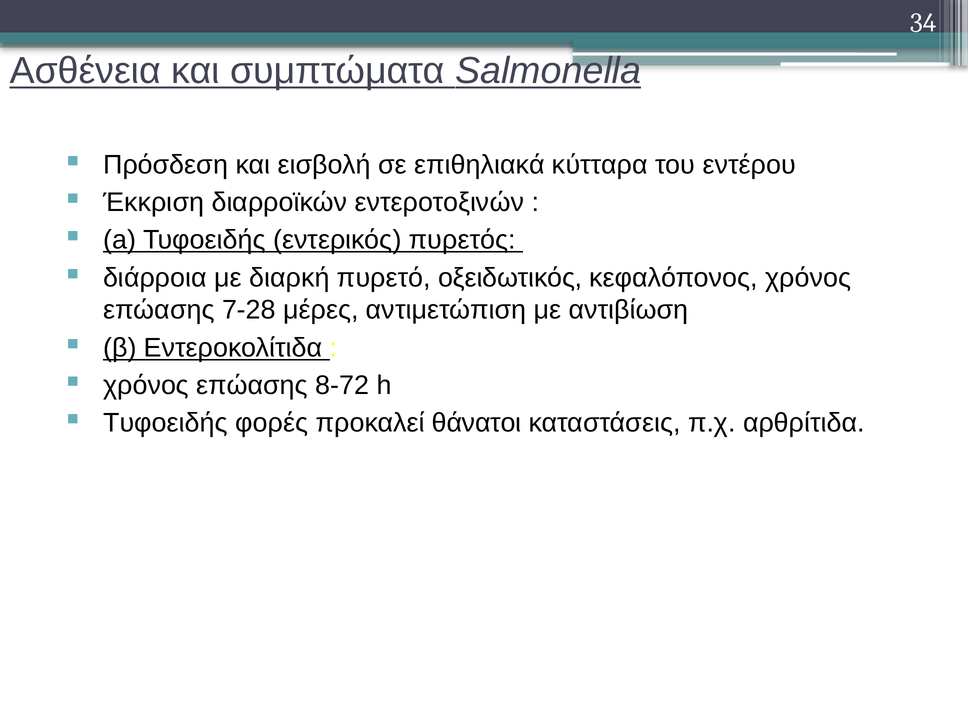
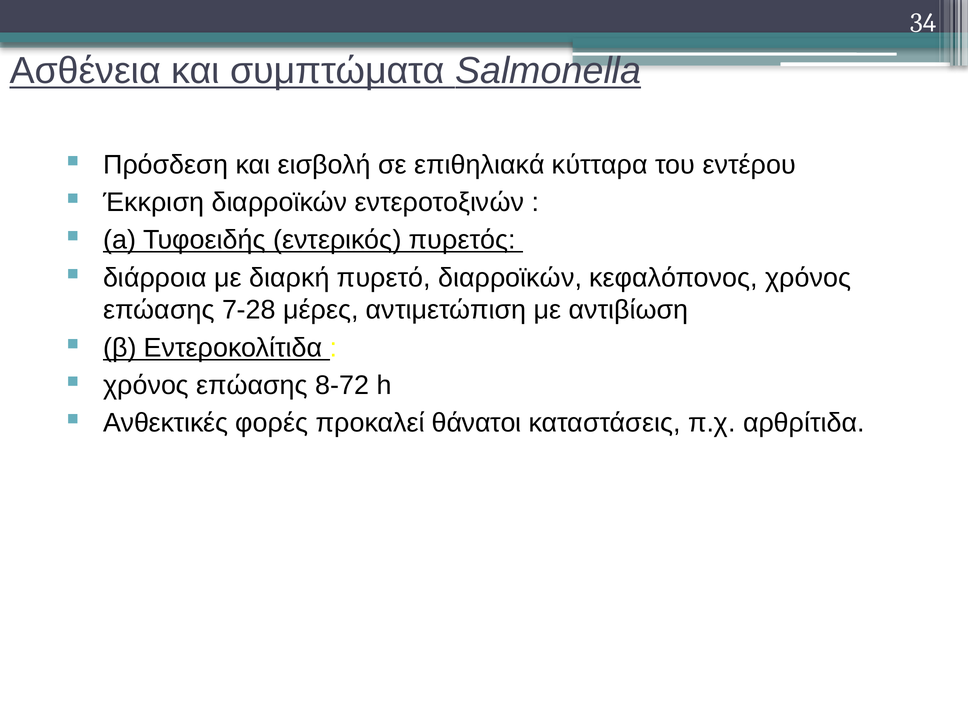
πυρετό οξειδωτικός: οξειδωτικός -> διαρροϊκών (510, 278)
Τυφοειδής: Τυφοειδής -> Ανθεκτικές (166, 423)
